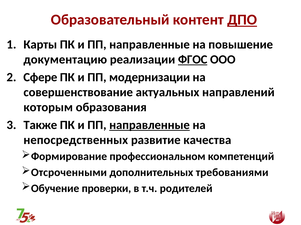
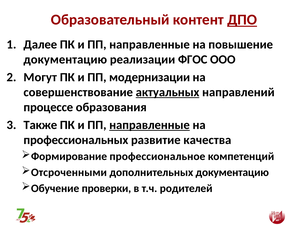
Карты: Карты -> Далее (40, 45)
ФГОС underline: present -> none (193, 60)
Сфере: Сфере -> Могут (40, 77)
актуальных underline: none -> present (168, 92)
которым: которым -> процессе (48, 108)
непосредственных: непосредственных -> профессиональных (76, 140)
профессиональном: профессиональном -> профессиональное (157, 157)
дополнительных требованиями: требованиями -> документацию (232, 173)
